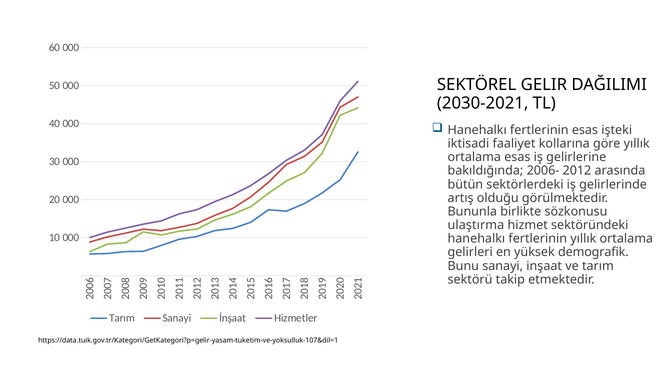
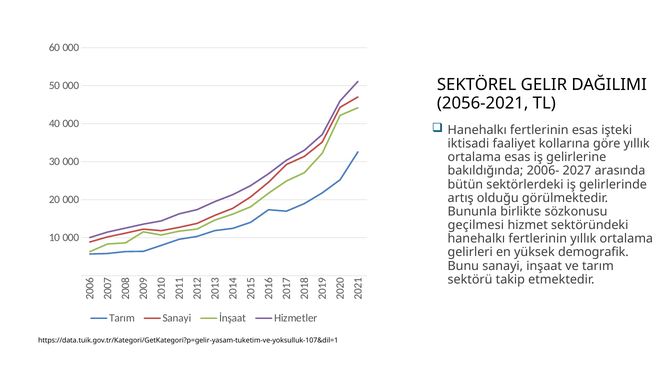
2030-2021: 2030-2021 -> 2056-2021 (483, 103)
2012: 2012 -> 2027 (577, 171)
ulaştırma: ulaştırma -> geçilmesi (476, 225)
